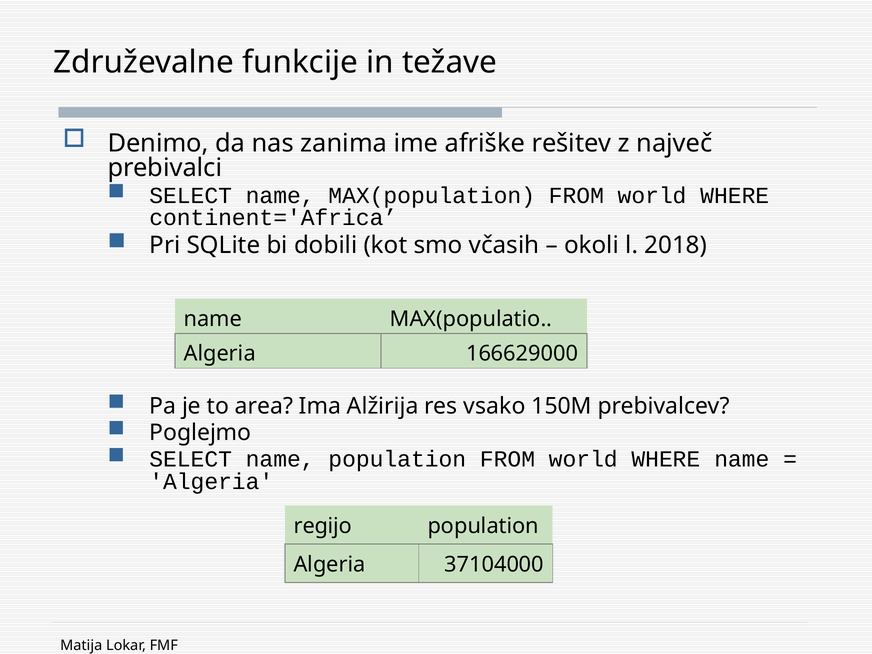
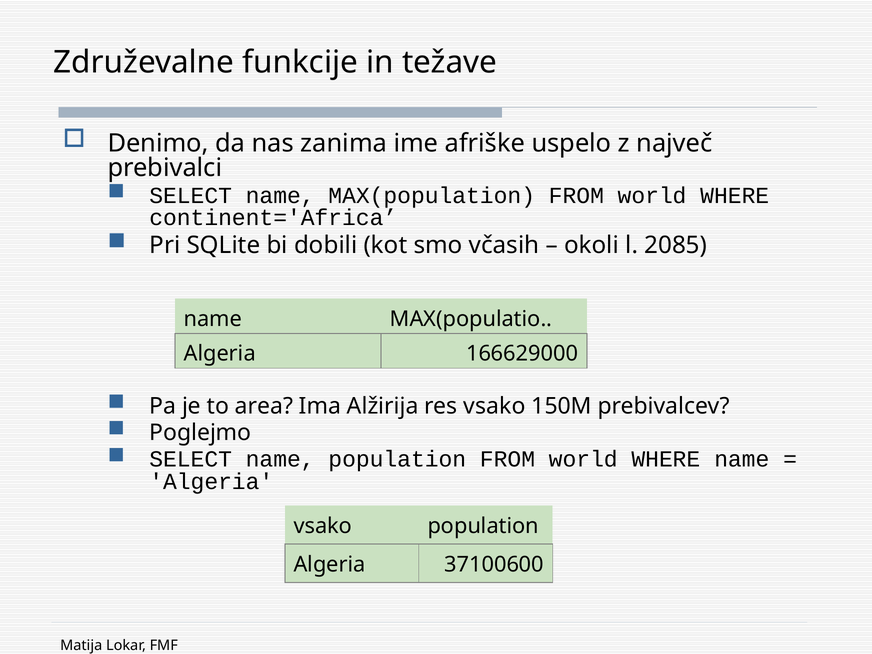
rešitev: rešitev -> uspelo (571, 143)
2018: 2018 -> 2085 (676, 245)
regijo: regijo -> vsako (323, 526)
37104000: 37104000 -> 37100600 (494, 564)
